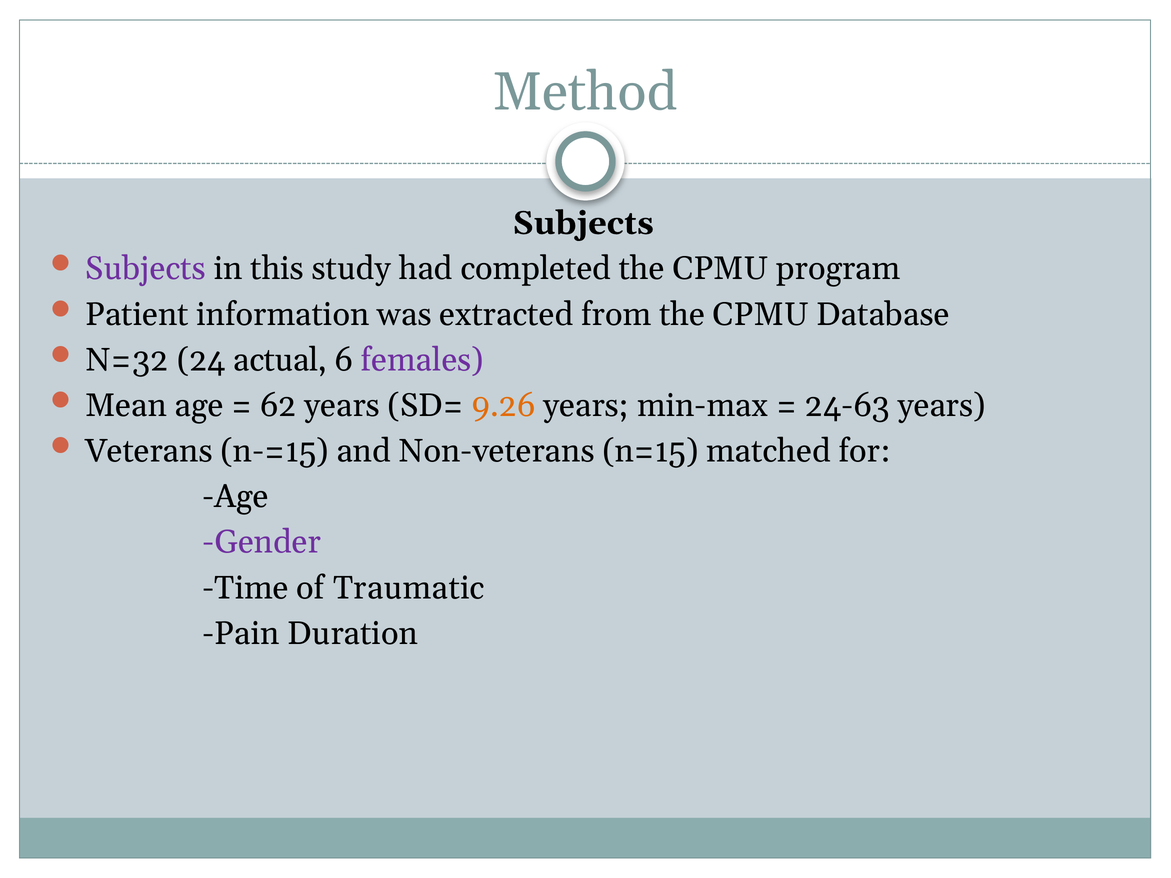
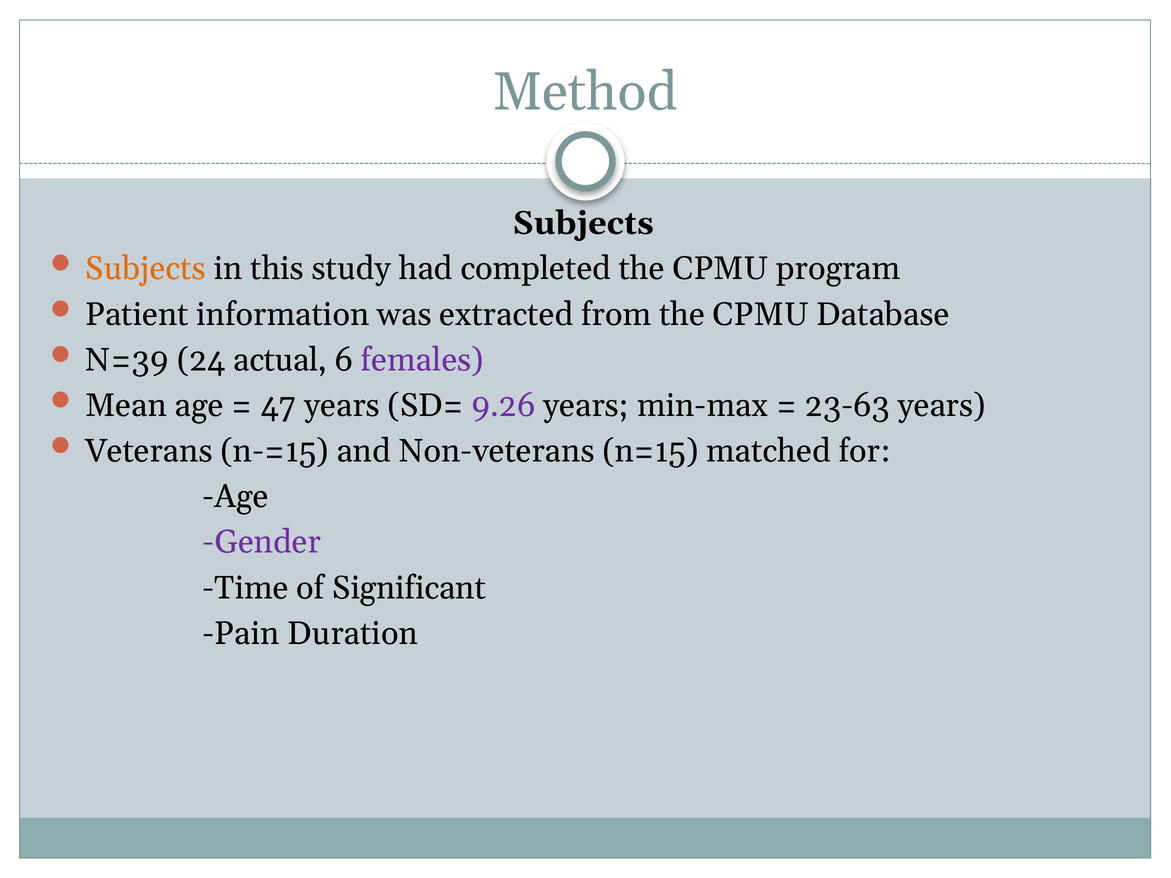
Subjects colour: purple -> orange (146, 269)
N=32: N=32 -> N=39 (127, 360)
62: 62 -> 47 (278, 406)
9.26 colour: orange -> purple (504, 406)
24-63: 24-63 -> 23-63 (847, 406)
Traumatic: Traumatic -> Significant (409, 588)
